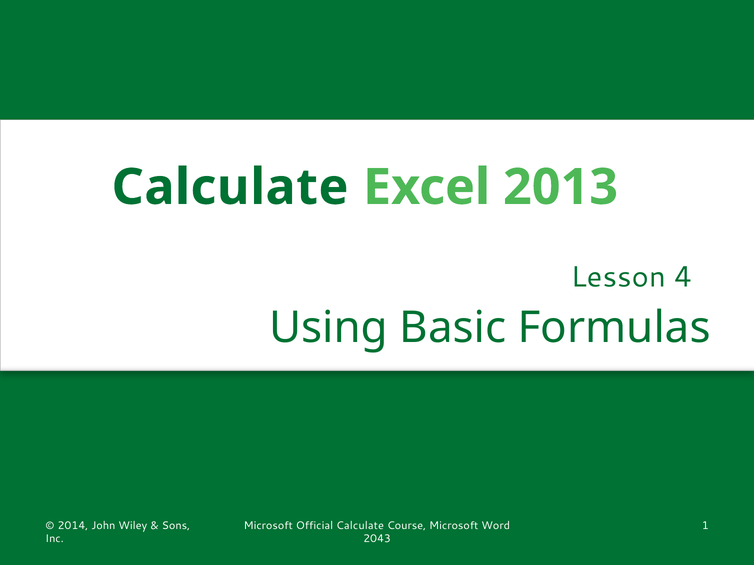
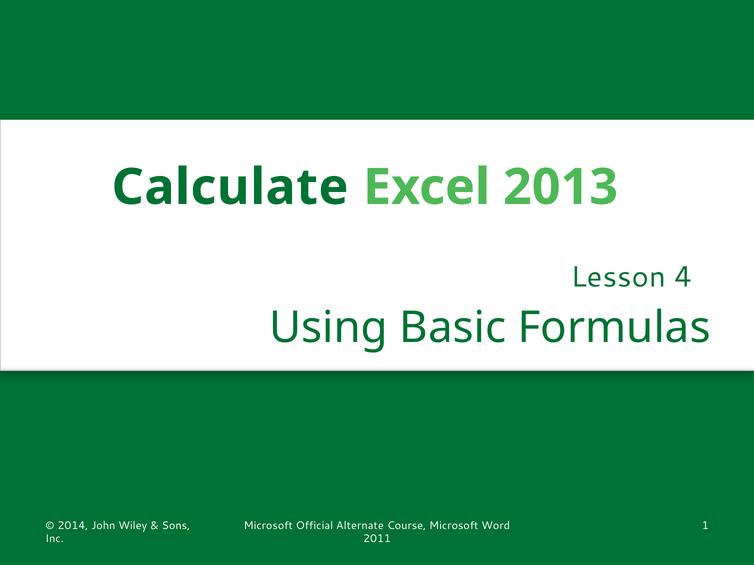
Official Calculate: Calculate -> Alternate (360, 526)
2043: 2043 -> 2011 (377, 539)
